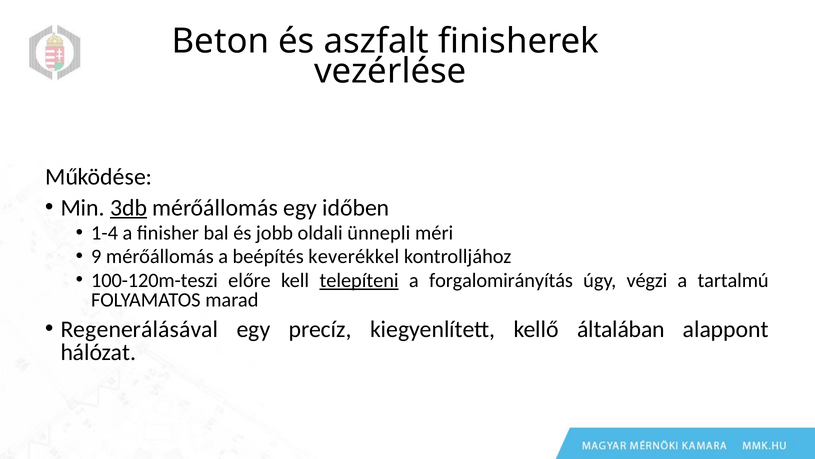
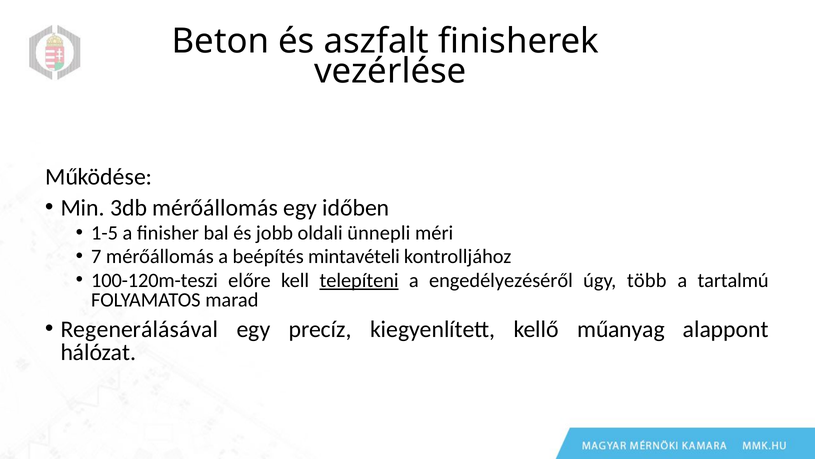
3db underline: present -> none (129, 207)
1-4: 1-4 -> 1-5 (105, 233)
9: 9 -> 7 (96, 256)
keverékkel: keverékkel -> mintavételi (354, 256)
forgalomirányítás: forgalomirányítás -> engedélyezéséről (501, 280)
végzi: végzi -> több (647, 280)
általában: általában -> műanyag (621, 329)
